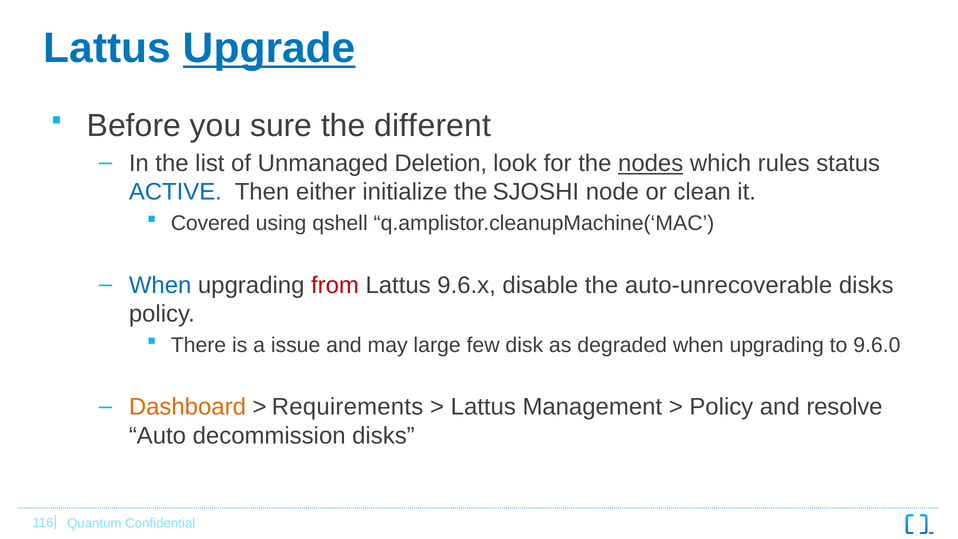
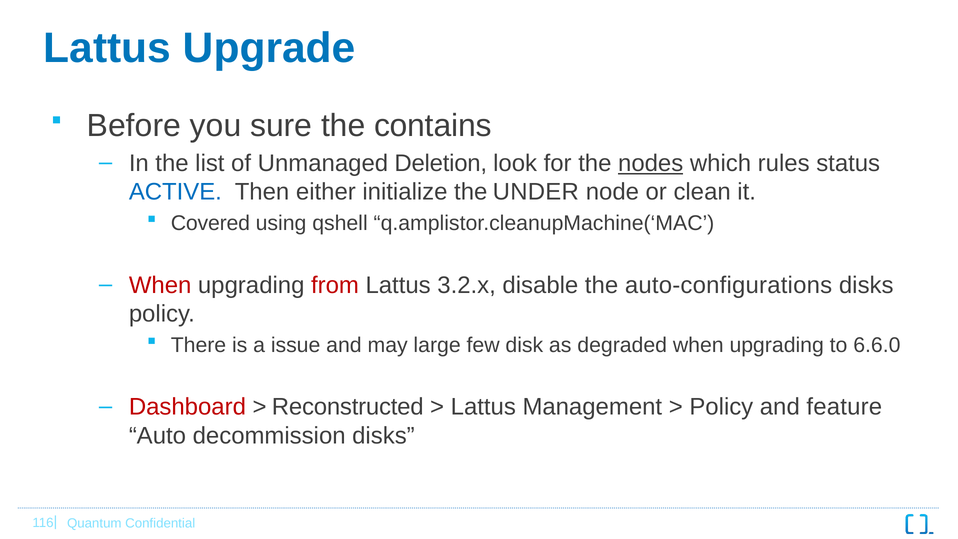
Upgrade underline: present -> none (269, 48)
different: different -> contains (433, 126)
SJOSHI: SJOSHI -> UNDER (536, 192)
When colour: blue -> red (160, 285)
9.6.x: 9.6.x -> 3.2.x (467, 285)
auto-unrecoverable: auto-unrecoverable -> auto-configurations (729, 285)
9.6.0: 9.6.0 -> 6.6.0 (877, 345)
Dashboard colour: orange -> red (187, 407)
Requirements: Requirements -> Reconstructed (348, 407)
resolve: resolve -> feature (844, 407)
